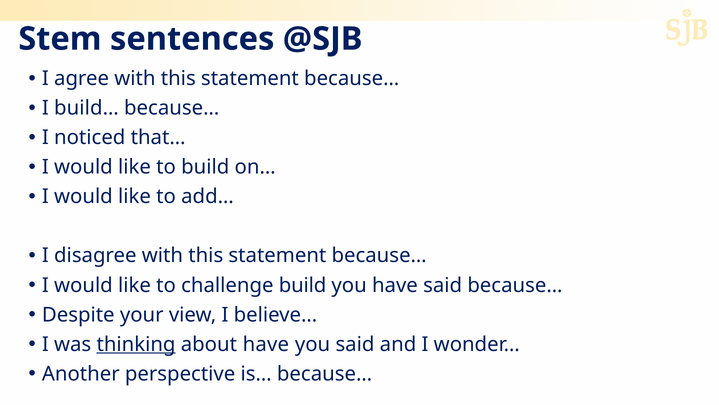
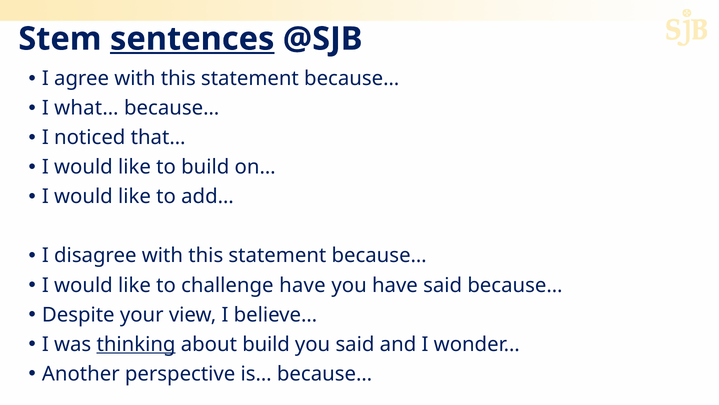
sentences underline: none -> present (192, 39)
build…: build… -> what… (86, 108)
challenge build: build -> have (302, 285)
about have: have -> build (266, 344)
